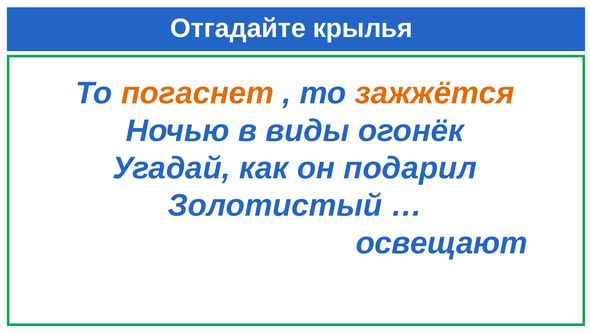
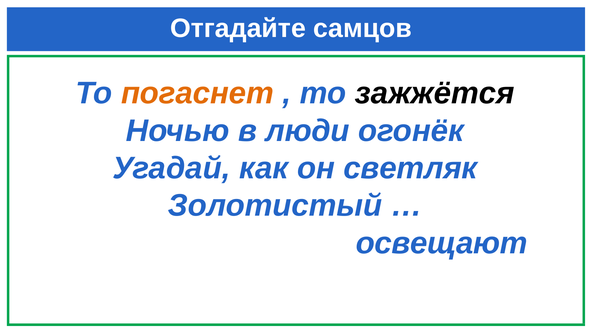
крылья: крылья -> самцов (363, 28)
зажжётся colour: orange -> black (435, 93)
виды: виды -> люди (308, 131)
подарил: подарил -> светляк (410, 168)
